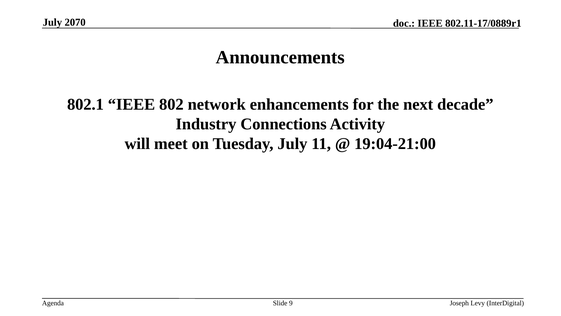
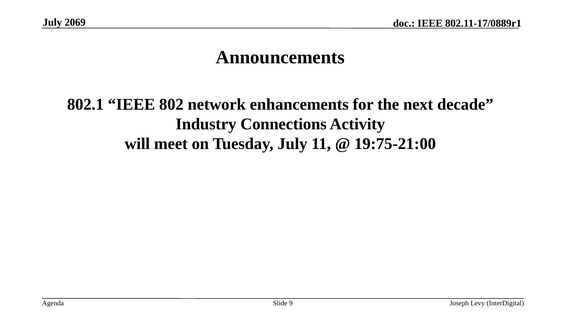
2070: 2070 -> 2069 (75, 22)
19:04-21:00: 19:04-21:00 -> 19:75-21:00 (395, 144)
